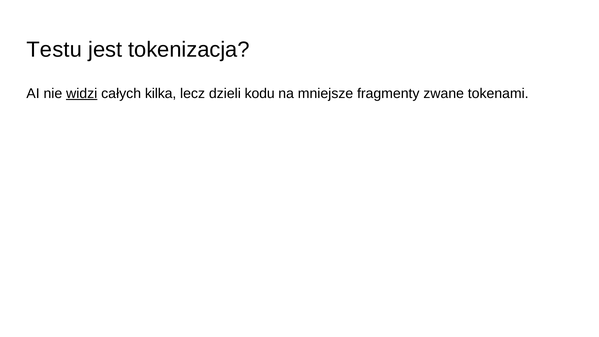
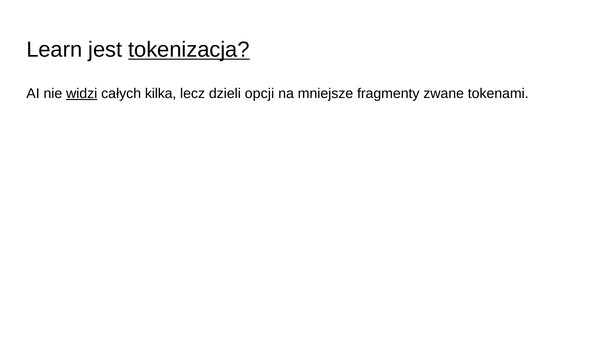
Testu: Testu -> Learn (54, 50)
tokenizacja underline: none -> present (189, 50)
kodu: kodu -> opcji (260, 93)
